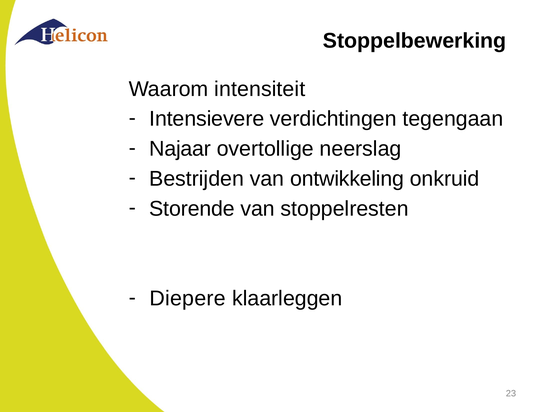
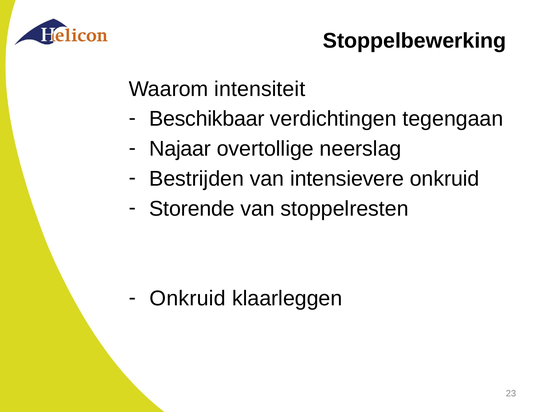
Intensievere: Intensievere -> Beschikbaar (207, 119)
ontwikkeling: ontwikkeling -> intensievere (347, 179)
Diepere: Diepere -> Onkruid (188, 298)
